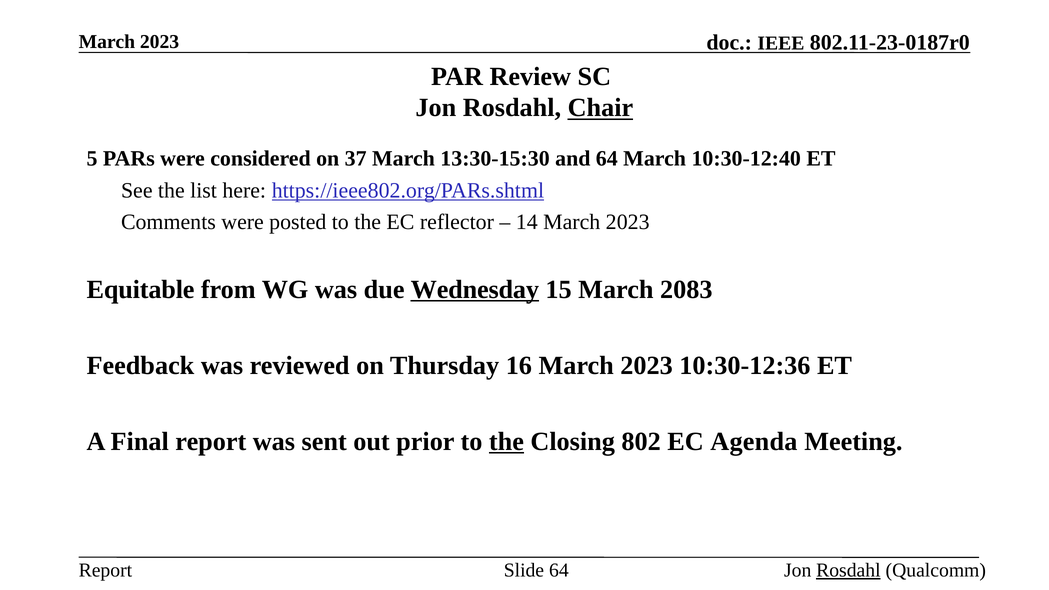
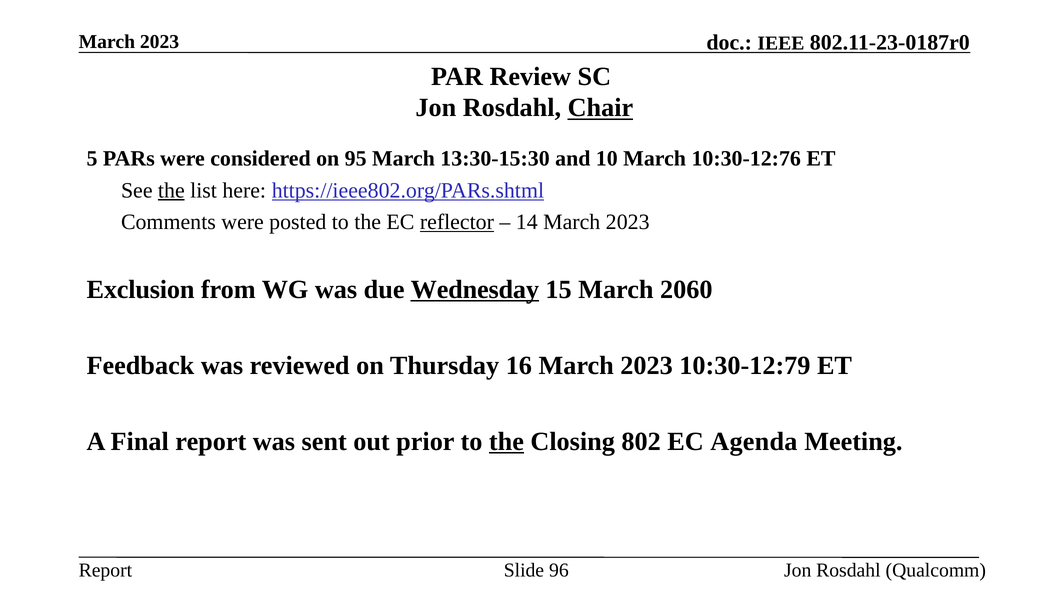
37: 37 -> 95 (356, 159)
and 64: 64 -> 10 (607, 159)
10:30-12:40: 10:30-12:40 -> 10:30-12:76 (746, 159)
the underline: none -> present (171, 190)
reflector underline: none -> present (457, 222)
Equitable: Equitable -> Exclusion (141, 290)
2083: 2083 -> 2060 (686, 290)
10:30-12:36: 10:30-12:36 -> 10:30-12:79 (745, 366)
Slide 64: 64 -> 96 (559, 570)
Rosdahl underline: present -> none (848, 570)
